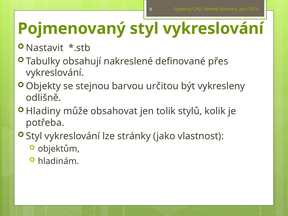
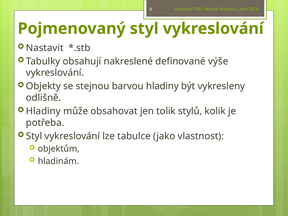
přes: přes -> výše (218, 61)
barvou určitou: určitou -> hladiny (162, 86)
stránky: stránky -> tabulce (134, 136)
